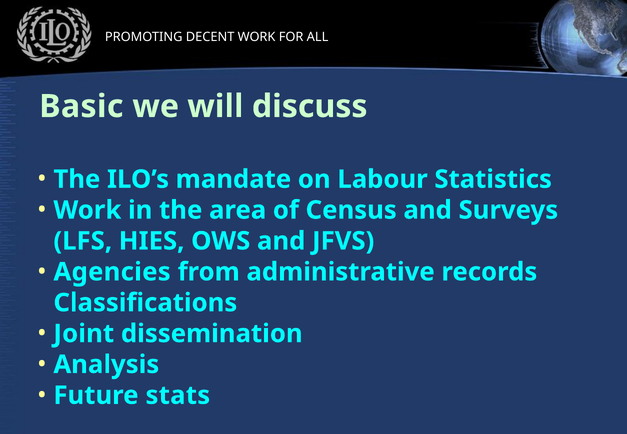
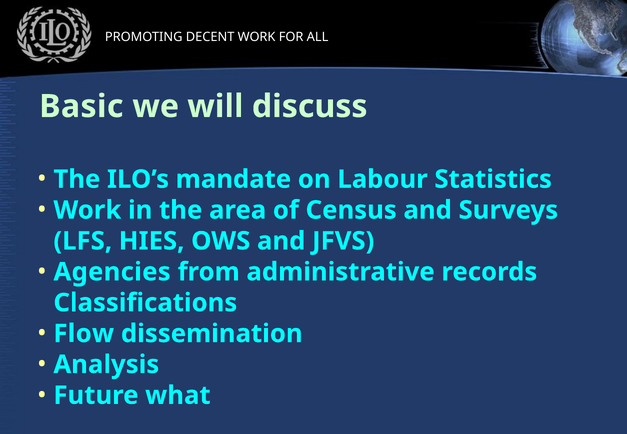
Joint: Joint -> Flow (84, 334)
stats: stats -> what (178, 395)
